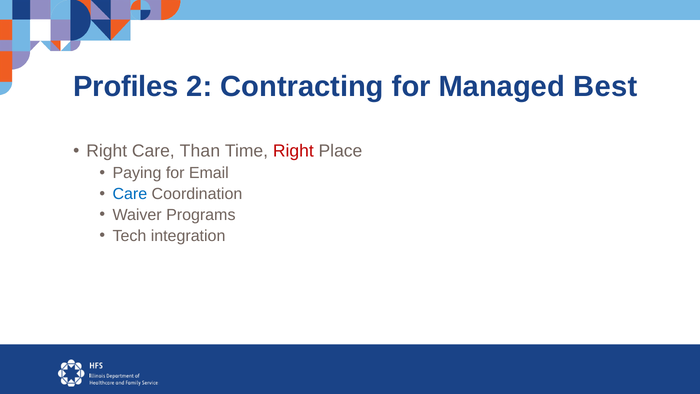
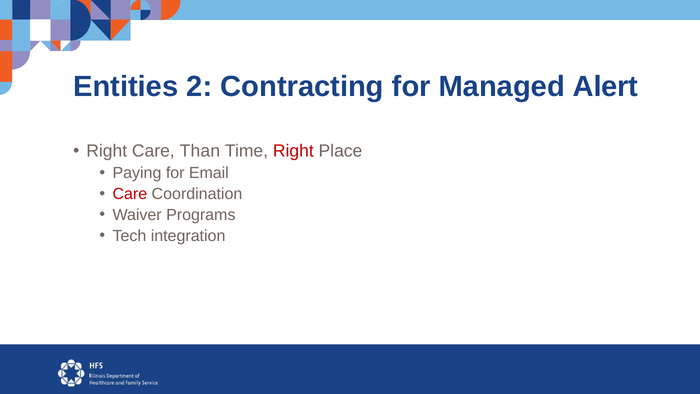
Profiles: Profiles -> Entities (126, 87)
Best: Best -> Alert (606, 87)
Care colour: blue -> red (130, 194)
